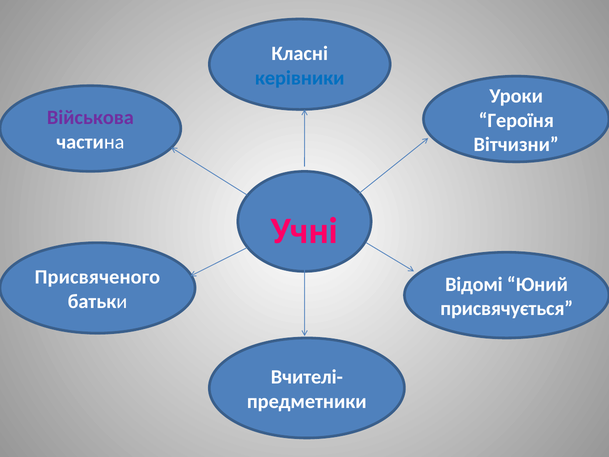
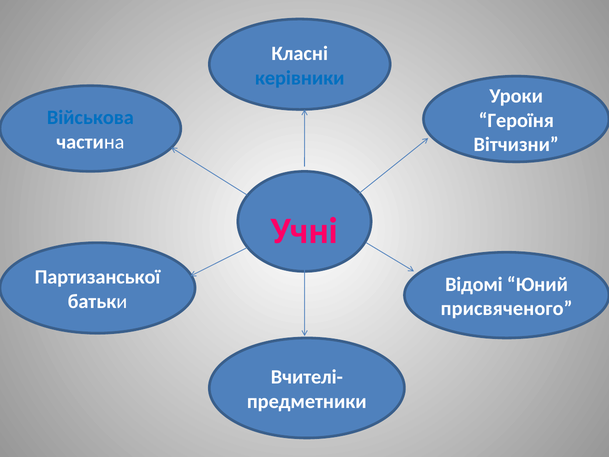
Військова colour: purple -> blue (90, 118)
Присвяченого: Присвяченого -> Партизанської (97, 277)
присвячується: присвячується -> присвяченого (507, 309)
